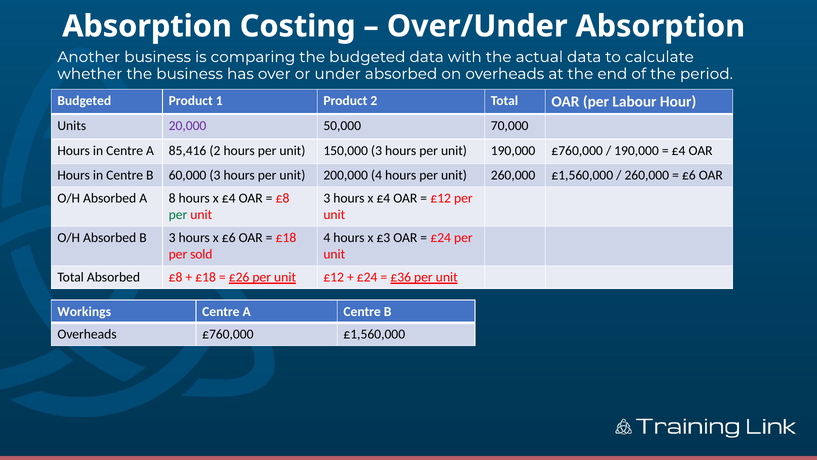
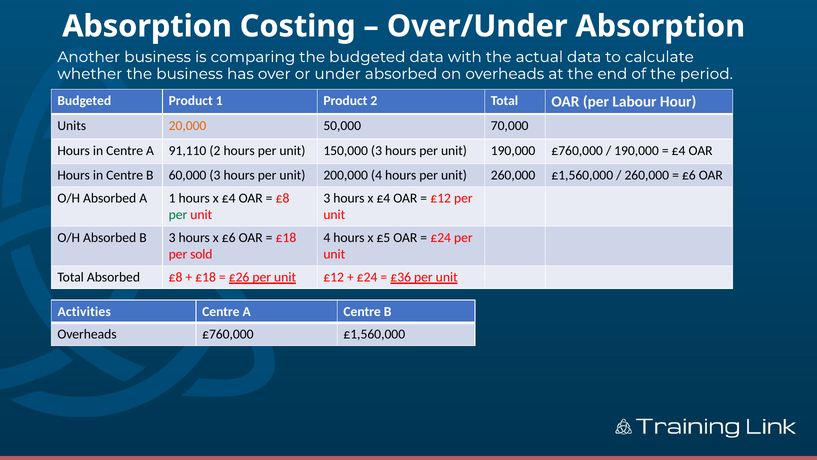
20,000 colour: purple -> orange (188, 126)
85,416: 85,416 -> 91,110 (188, 150)
A 8: 8 -> 1 (172, 198)
£3: £3 -> £5 (383, 237)
Workings: Workings -> Activities (84, 311)
